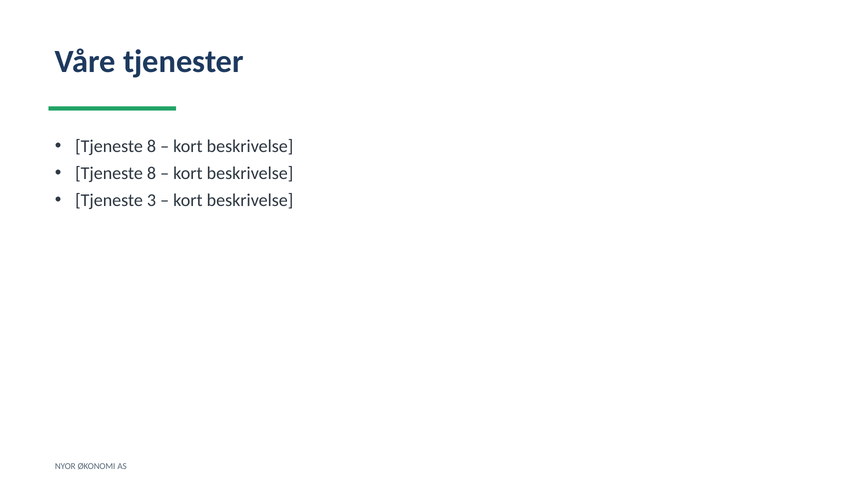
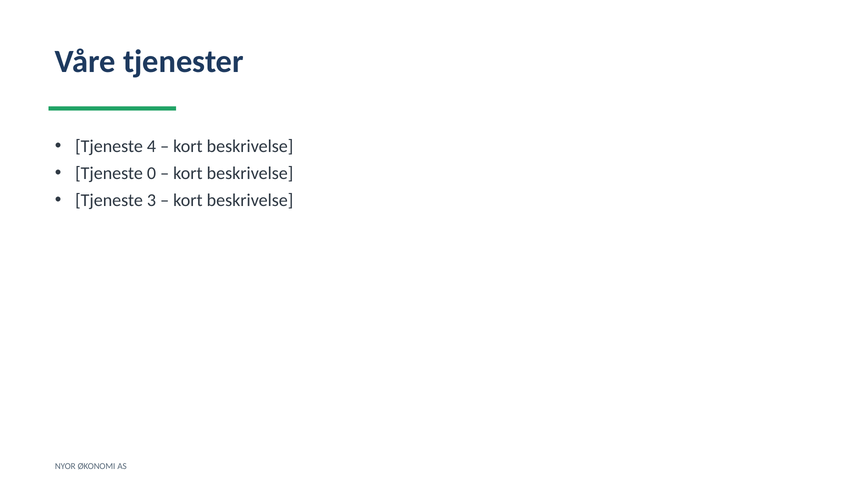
8: 8 -> 4 (151, 146)
8: 8 -> 0 (151, 173)
